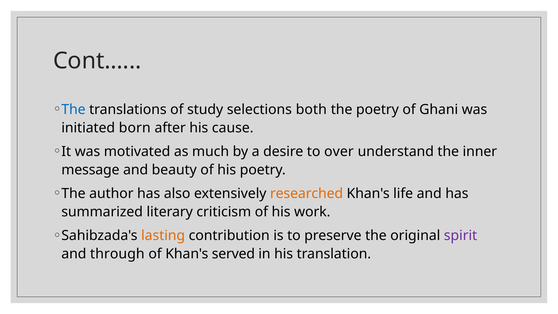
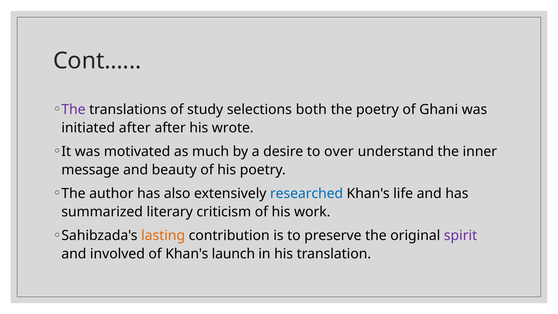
The colour: blue -> purple (73, 109)
initiated born: born -> after (135, 128)
cause: cause -> wrote (233, 128)
researched colour: orange -> blue (307, 193)
through: through -> involved (117, 254)
served: served -> launch (233, 254)
